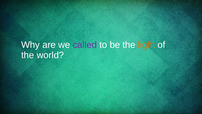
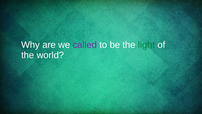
light colour: orange -> green (146, 45)
